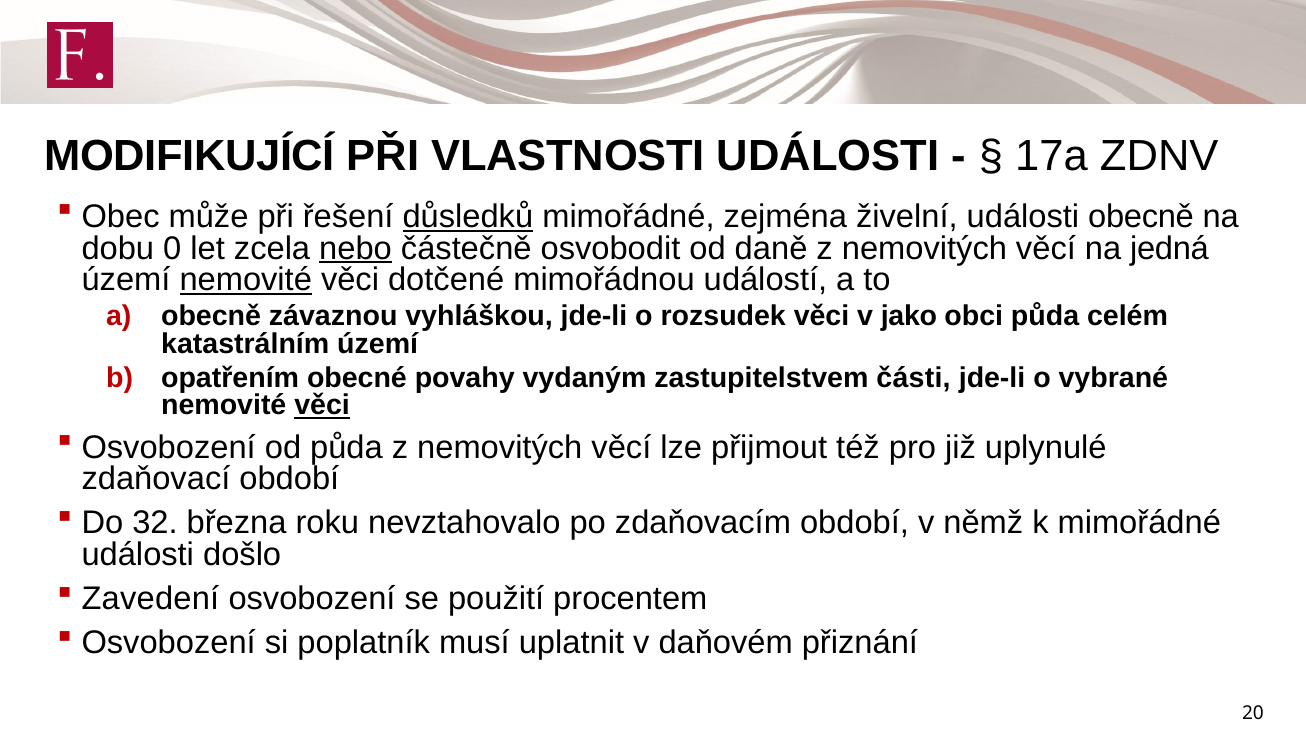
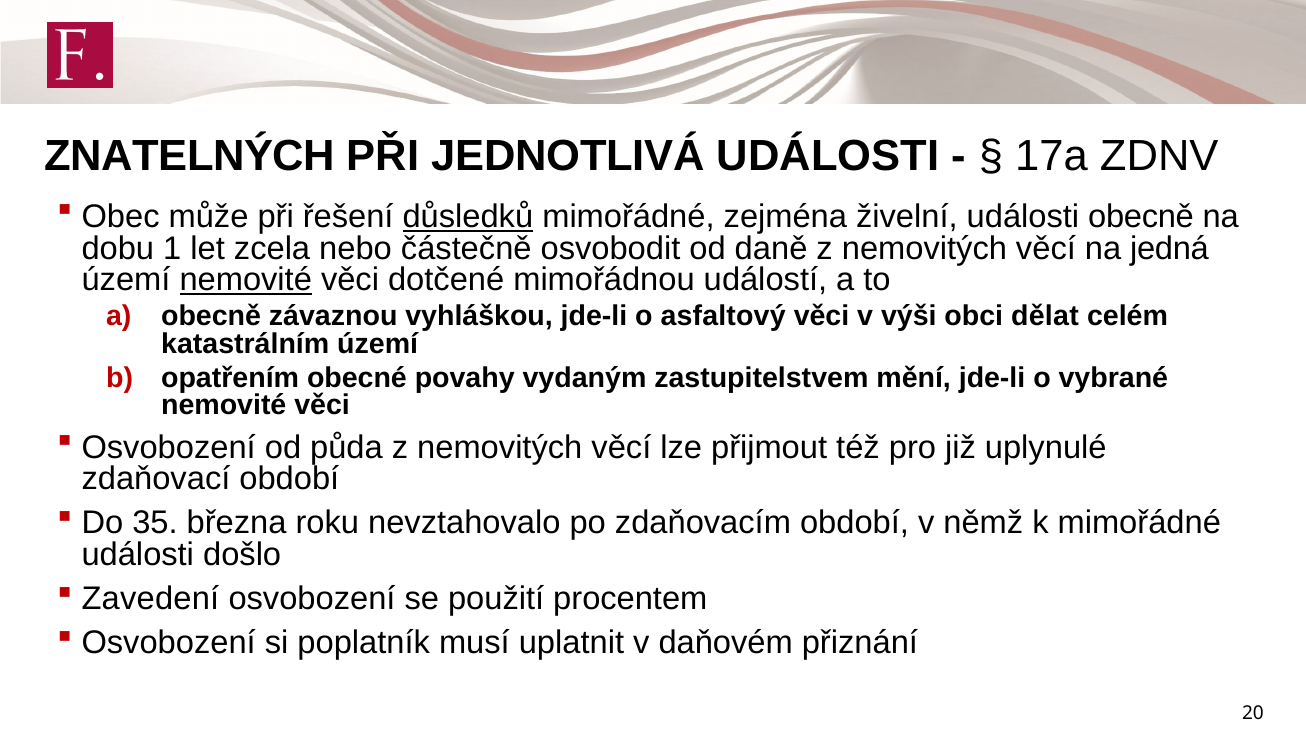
MODIFIKUJÍCÍ: MODIFIKUJÍCÍ -> ZNATELNÝCH (190, 156)
VLASTNOSTI: VLASTNOSTI -> JEDNOTLIVÁ (568, 156)
0: 0 -> 1 (172, 248)
nebo underline: present -> none (356, 248)
rozsudek: rozsudek -> asfaltový (723, 316)
jako: jako -> výši (909, 316)
obci půda: půda -> dělat (1045, 316)
části: části -> mění (914, 378)
věci underline: present -> none (322, 405)
32: 32 -> 35 (155, 523)
